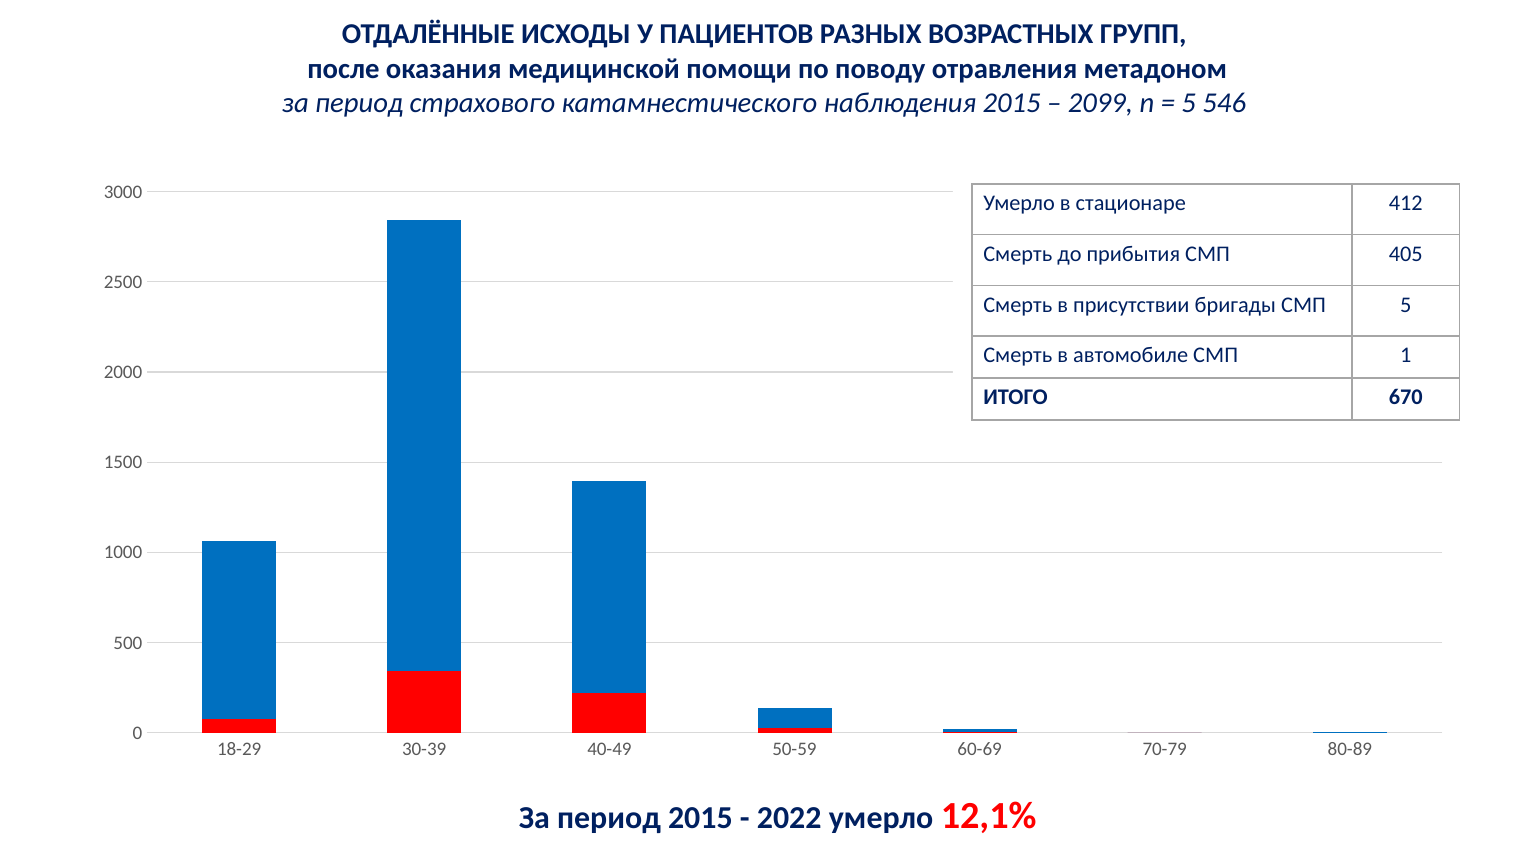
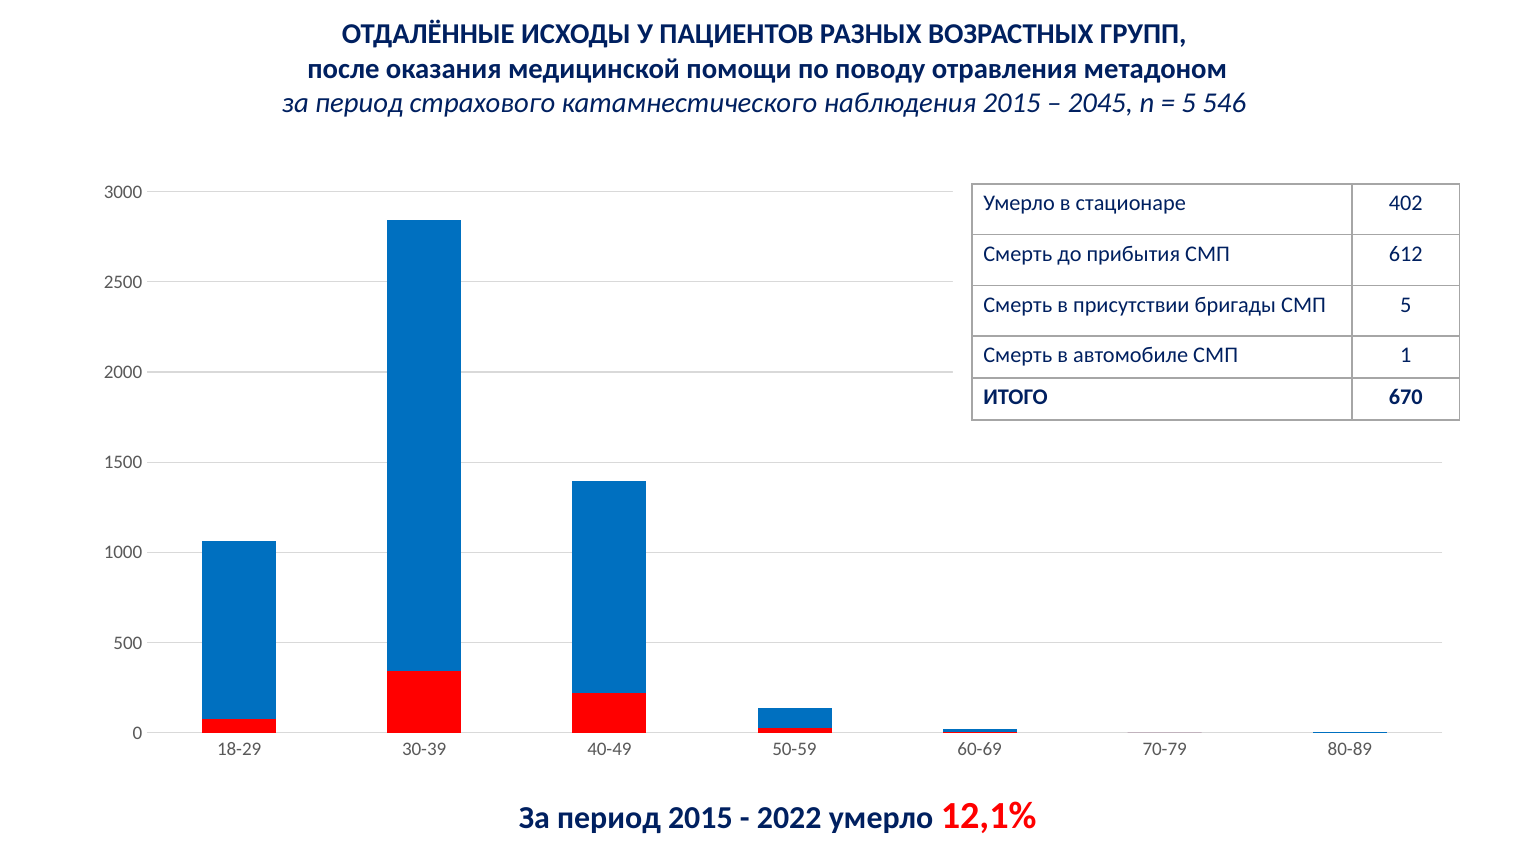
2099: 2099 -> 2045 (1100, 103)
412: 412 -> 402 (1406, 204)
405: 405 -> 612 (1406, 254)
